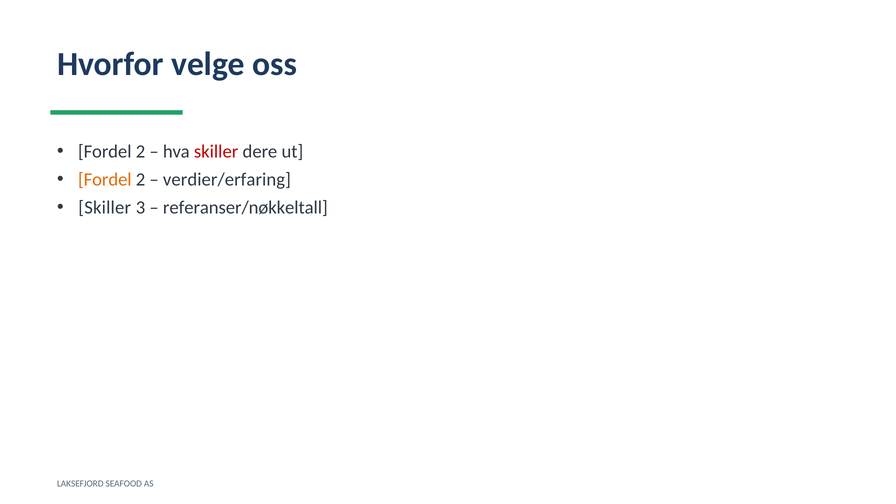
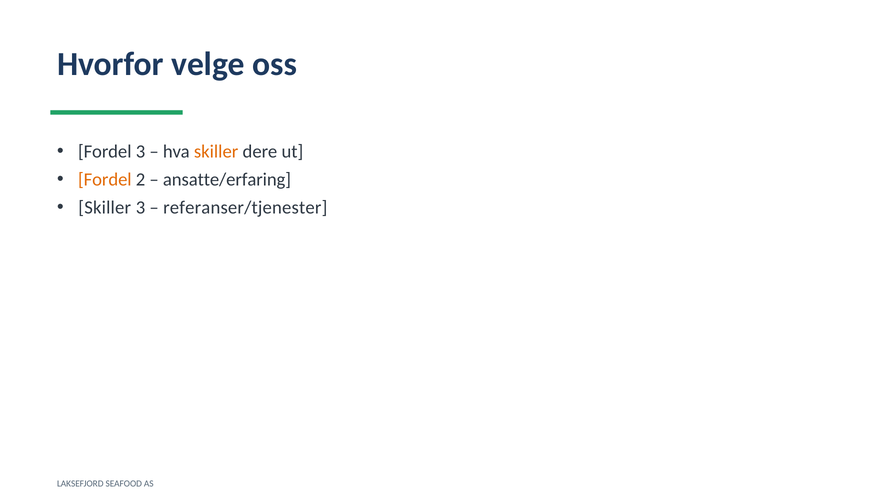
2: 2 -> 3 (141, 152)
skiller colour: red -> orange (216, 152)
verdier/erfaring: verdier/erfaring -> ansatte/erfaring (227, 180)
referanser/nøkkeltall: referanser/nøkkeltall -> referanser/tjenester (245, 208)
